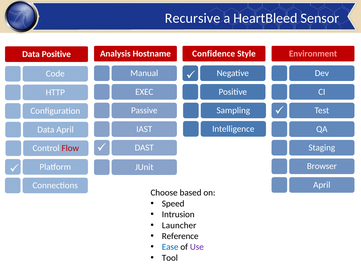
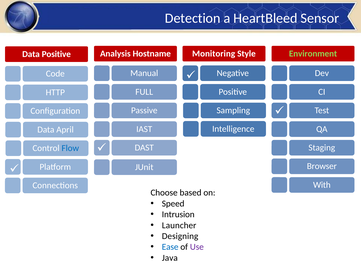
Recursive: Recursive -> Detection (193, 18)
Confidence: Confidence -> Monitoring (214, 54)
Environment colour: pink -> light green (313, 54)
EXEC: EXEC -> FULL (144, 92)
Flow colour: red -> blue (70, 148)
April: April -> With (322, 185)
Reference: Reference -> Designing (180, 236)
Tool: Tool -> Java (170, 258)
